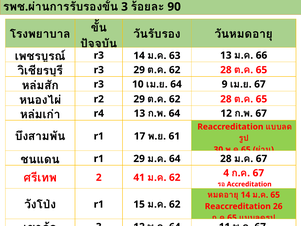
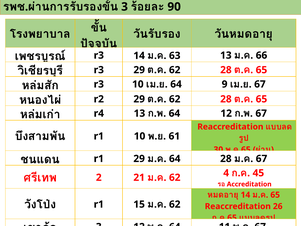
r1 17: 17 -> 10 (140, 136)
41: 41 -> 21 (139, 177)
67: 67 -> 45 (258, 173)
